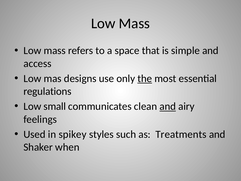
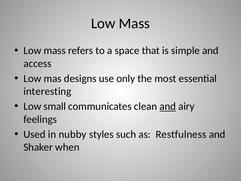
the underline: present -> none (145, 78)
regulations: regulations -> interesting (47, 91)
spikey: spikey -> nubby (73, 134)
Treatments: Treatments -> Restfulness (181, 134)
